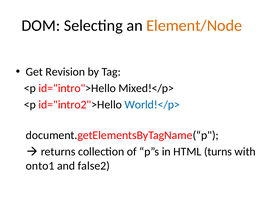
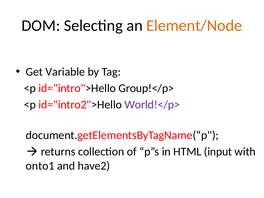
Revision: Revision -> Variable (65, 72)
Mixed!</p>: Mixed!</p> -> Group!</p> (146, 88)
World!</p> colour: blue -> purple (152, 105)
turns: turns -> input (218, 152)
false2: false2 -> have2 (94, 166)
